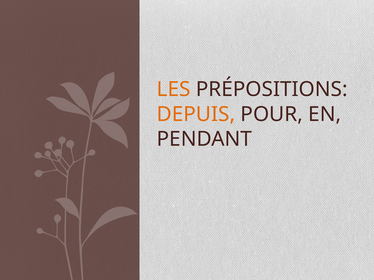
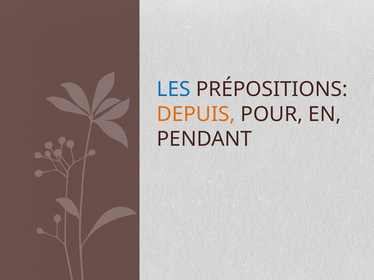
LES colour: orange -> blue (174, 90)
